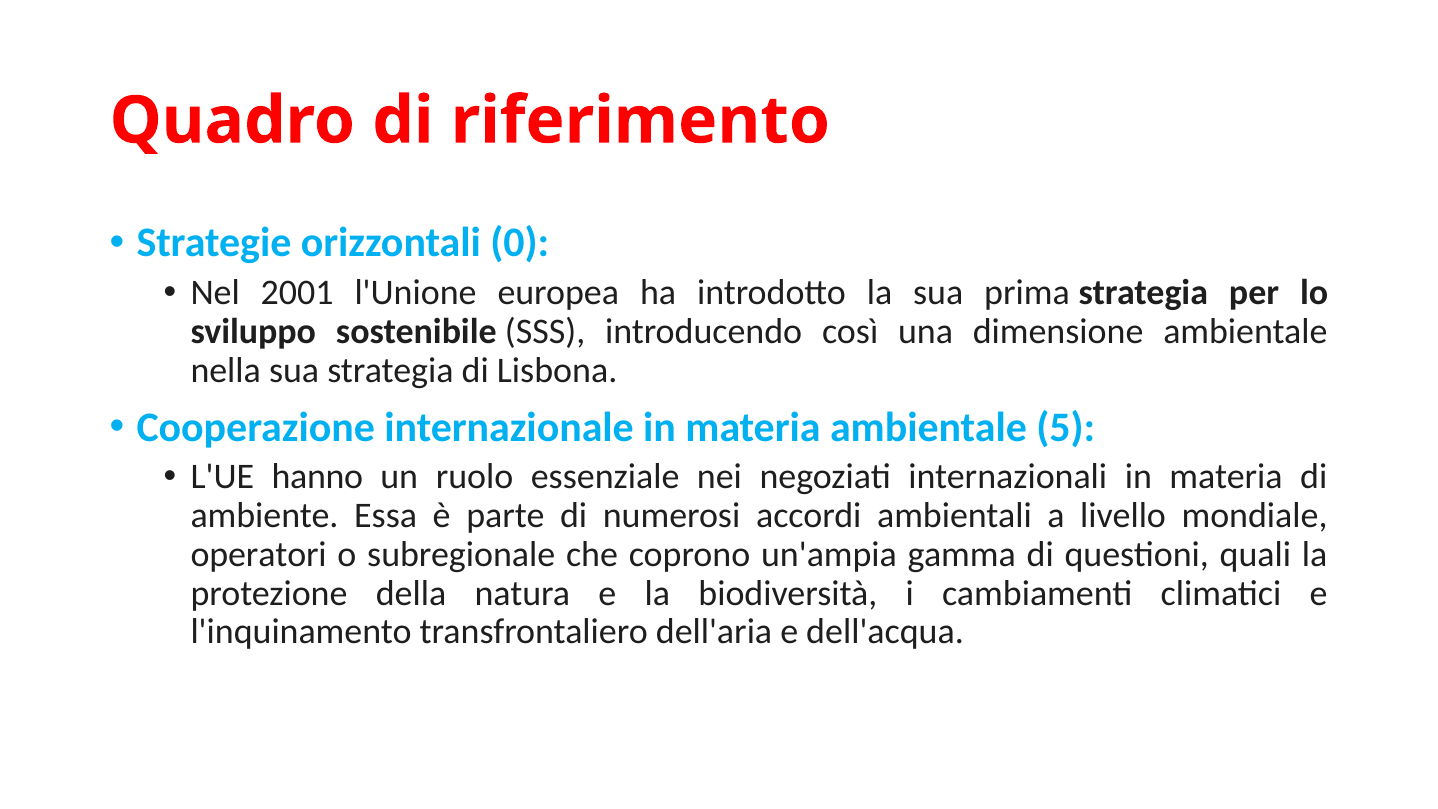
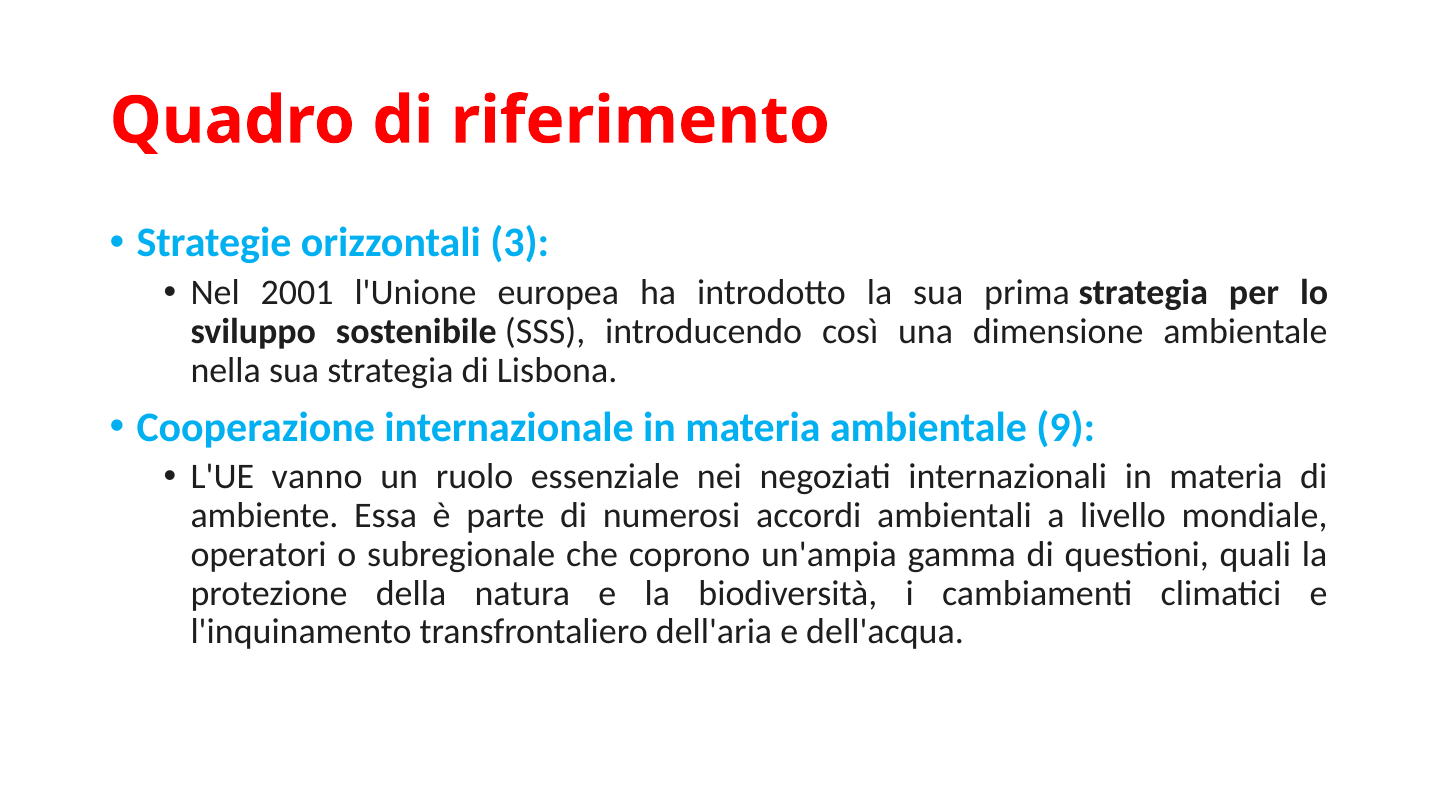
0: 0 -> 3 (520, 243)
5: 5 -> 9 (1066, 427)
hanno: hanno -> vanno (317, 477)
